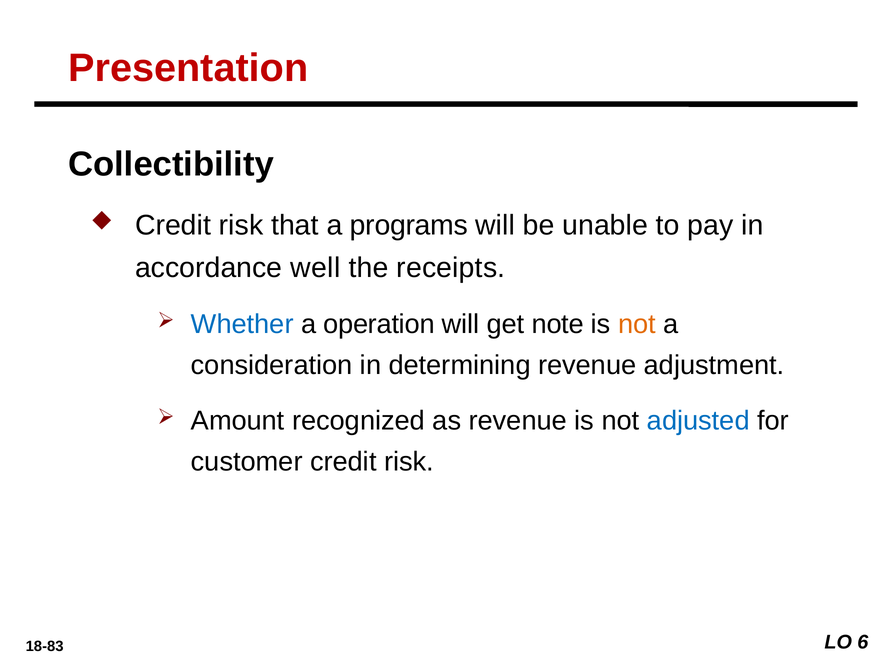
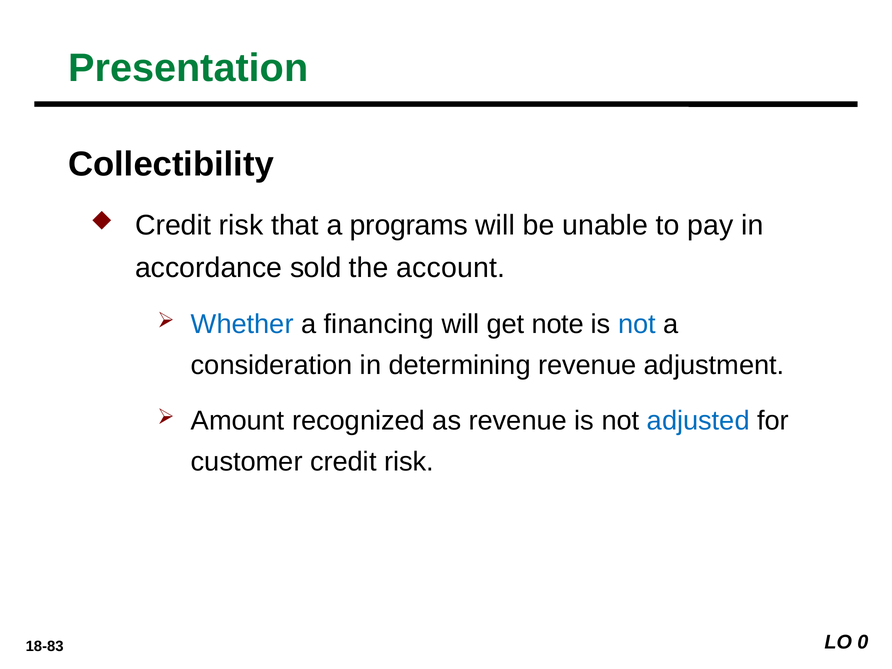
Presentation colour: red -> green (188, 68)
well: well -> sold (316, 268)
receipts: receipts -> account (451, 268)
operation: operation -> financing (379, 324)
not colour: orange -> blue (637, 324)
6: 6 -> 0 (863, 642)
